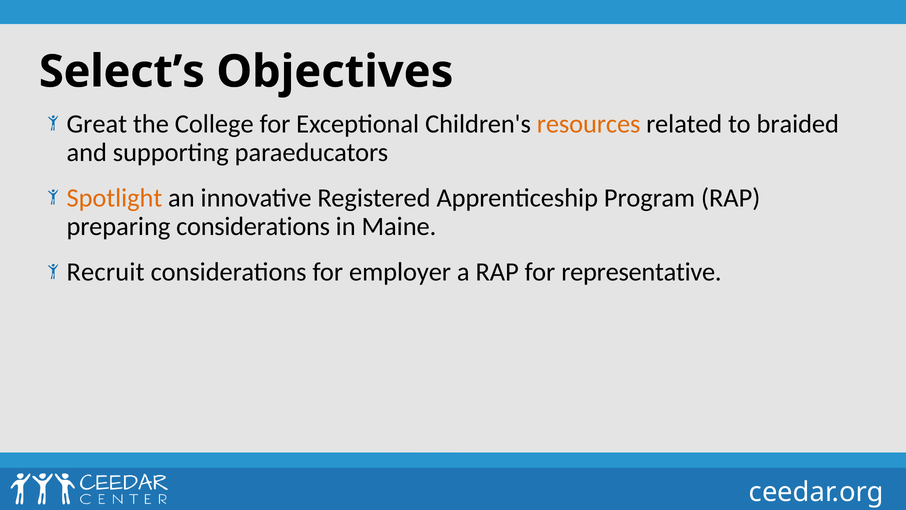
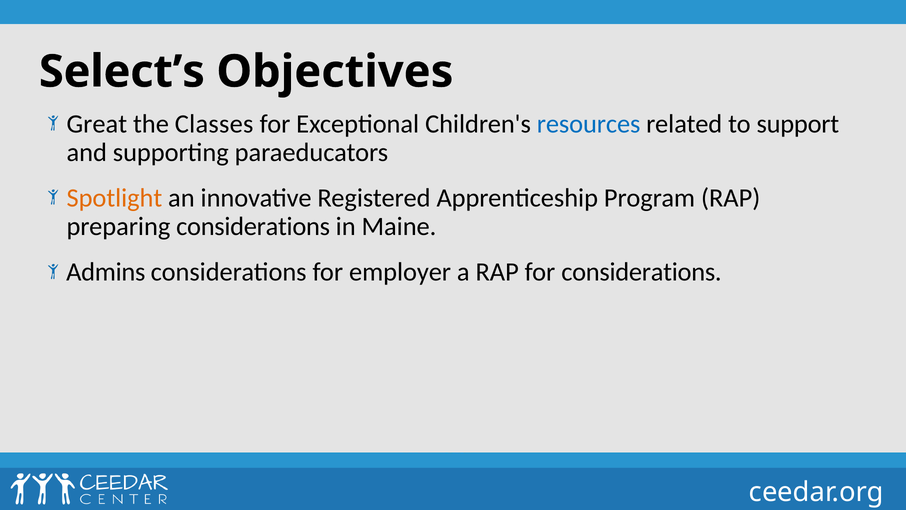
College: College -> Classes (214, 124)
resources colour: orange -> blue (589, 124)
braided: braided -> support (798, 124)
Recruit: Recruit -> Admins (106, 272)
for representative: representative -> considerations (641, 272)
